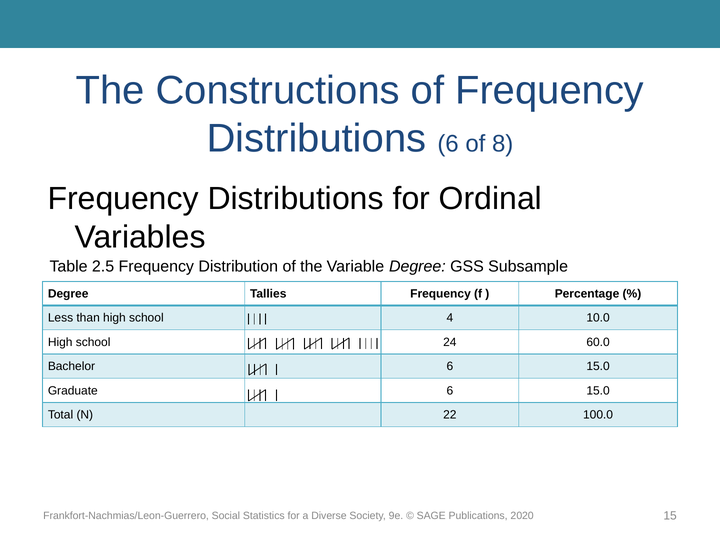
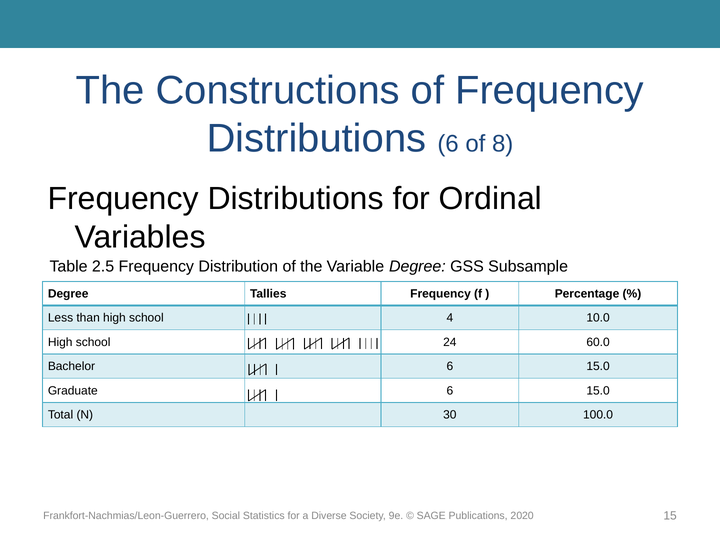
22: 22 -> 30 (450, 415)
